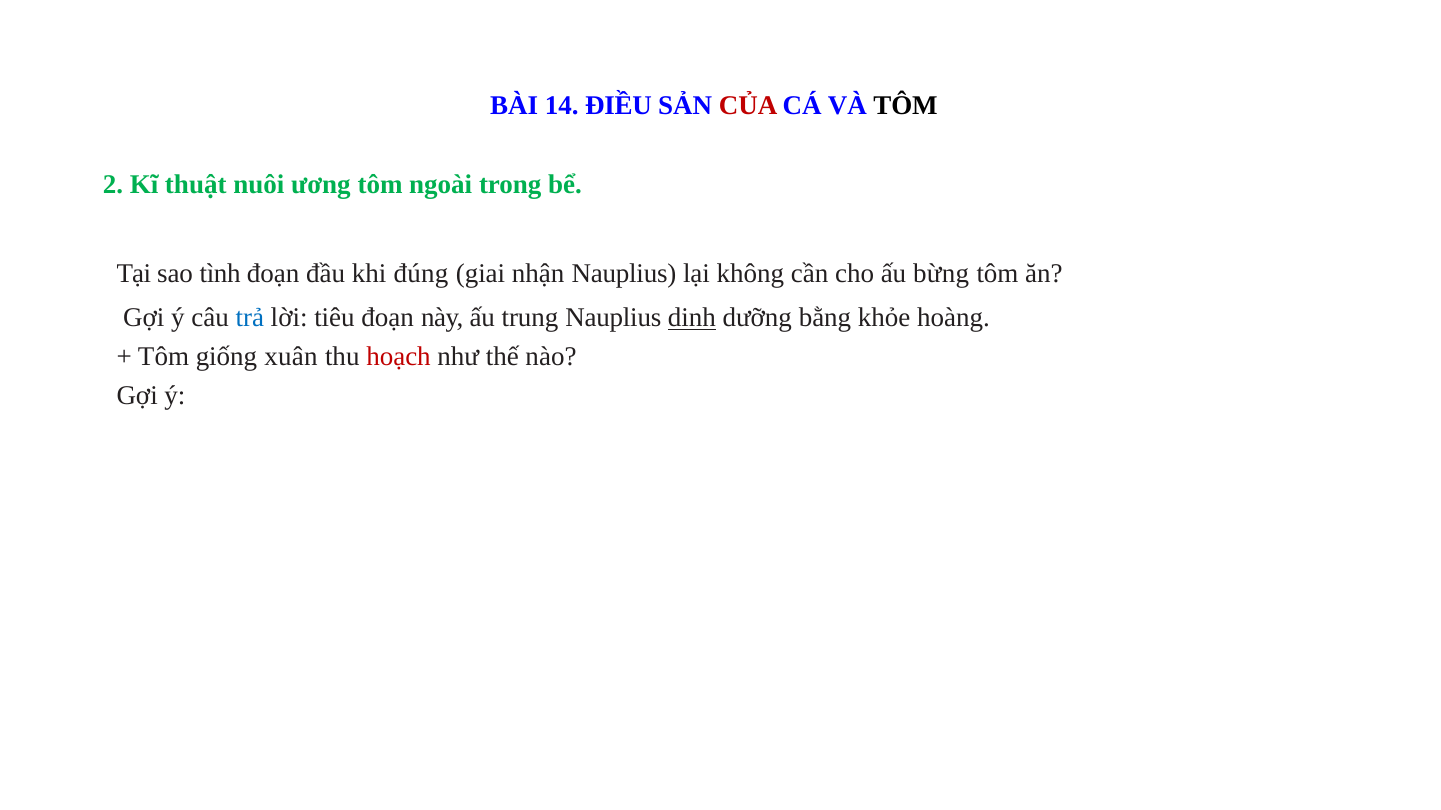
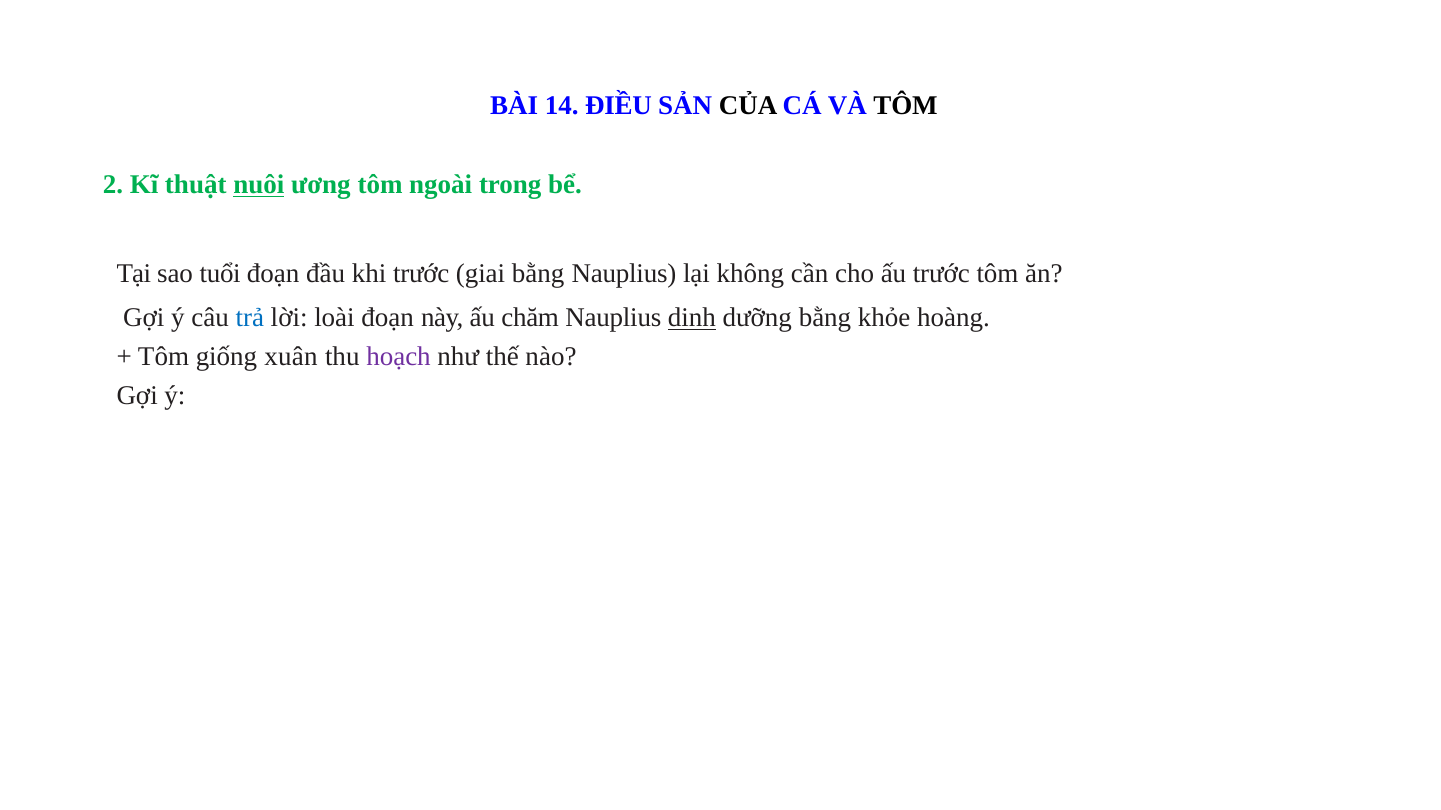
CỦA colour: red -> black (748, 106)
nuôi underline: none -> present (259, 185)
tình: tình -> tuổi (220, 274)
khi đúng: đúng -> trước (421, 274)
giai nhận: nhận -> bằng (538, 274)
ấu bừng: bừng -> trước (941, 274)
tiêu: tiêu -> loài (334, 318)
trung: trung -> chăm (530, 318)
hoạch colour: red -> purple (399, 357)
